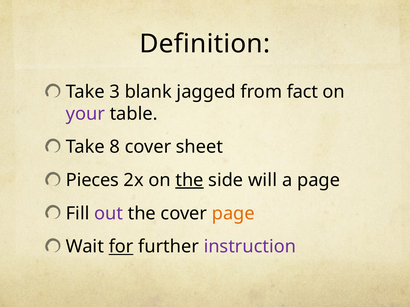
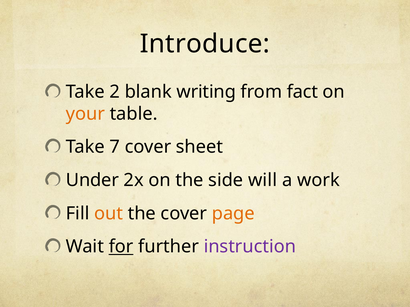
Definition: Definition -> Introduce (205, 44)
3: 3 -> 2 (115, 92)
jagged: jagged -> writing (206, 92)
your colour: purple -> orange (85, 114)
8: 8 -> 7 (115, 147)
Pieces: Pieces -> Under (92, 180)
the underline: present -> none (190, 180)
a page: page -> work (319, 180)
out colour: purple -> orange (109, 214)
